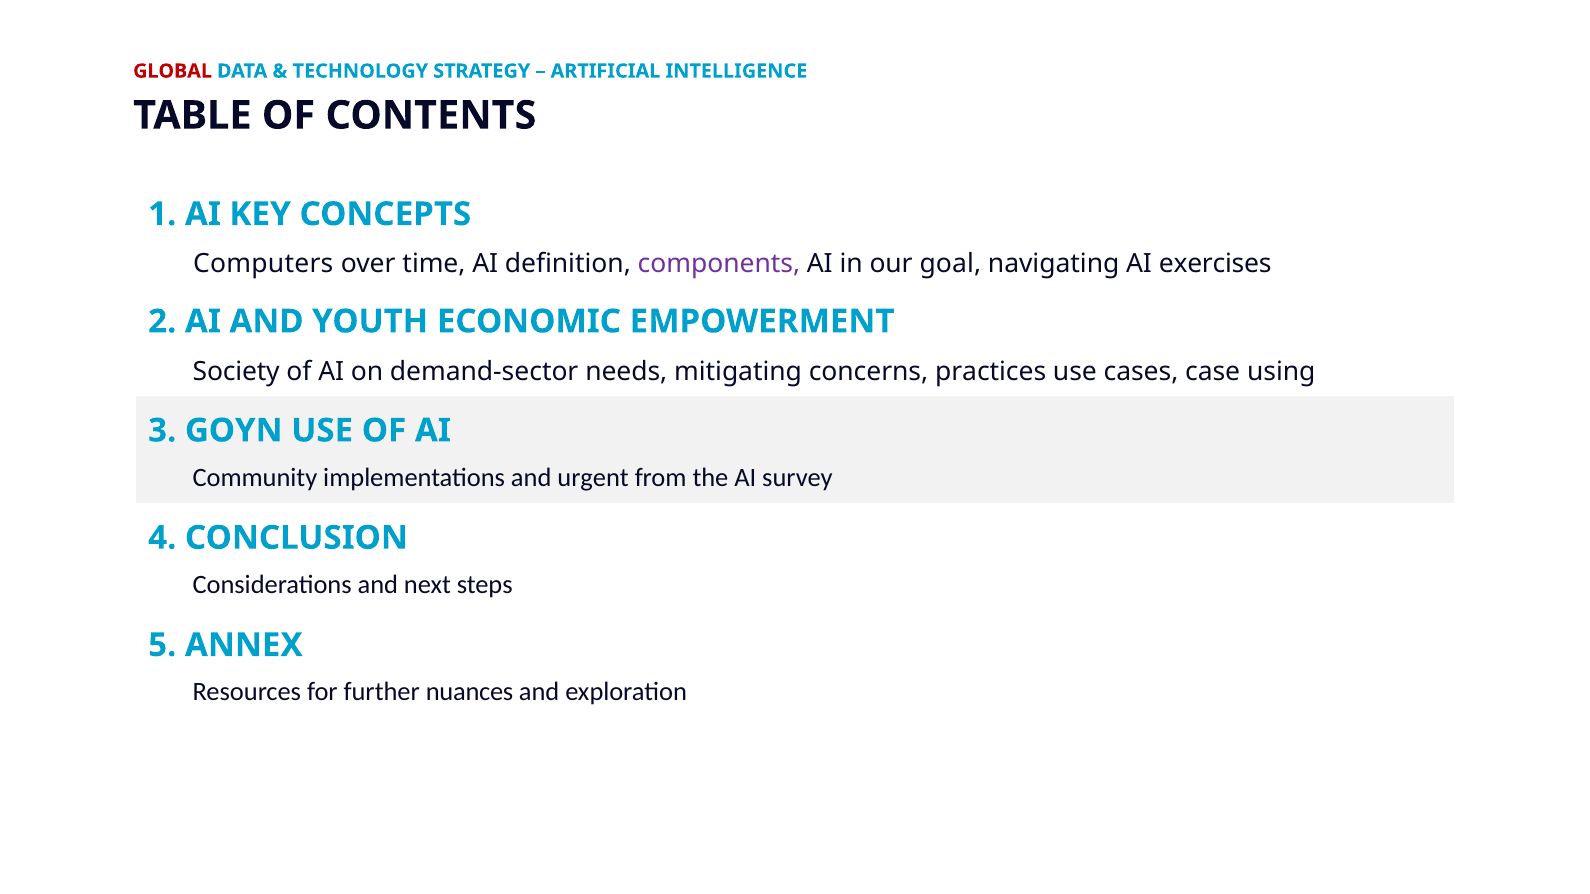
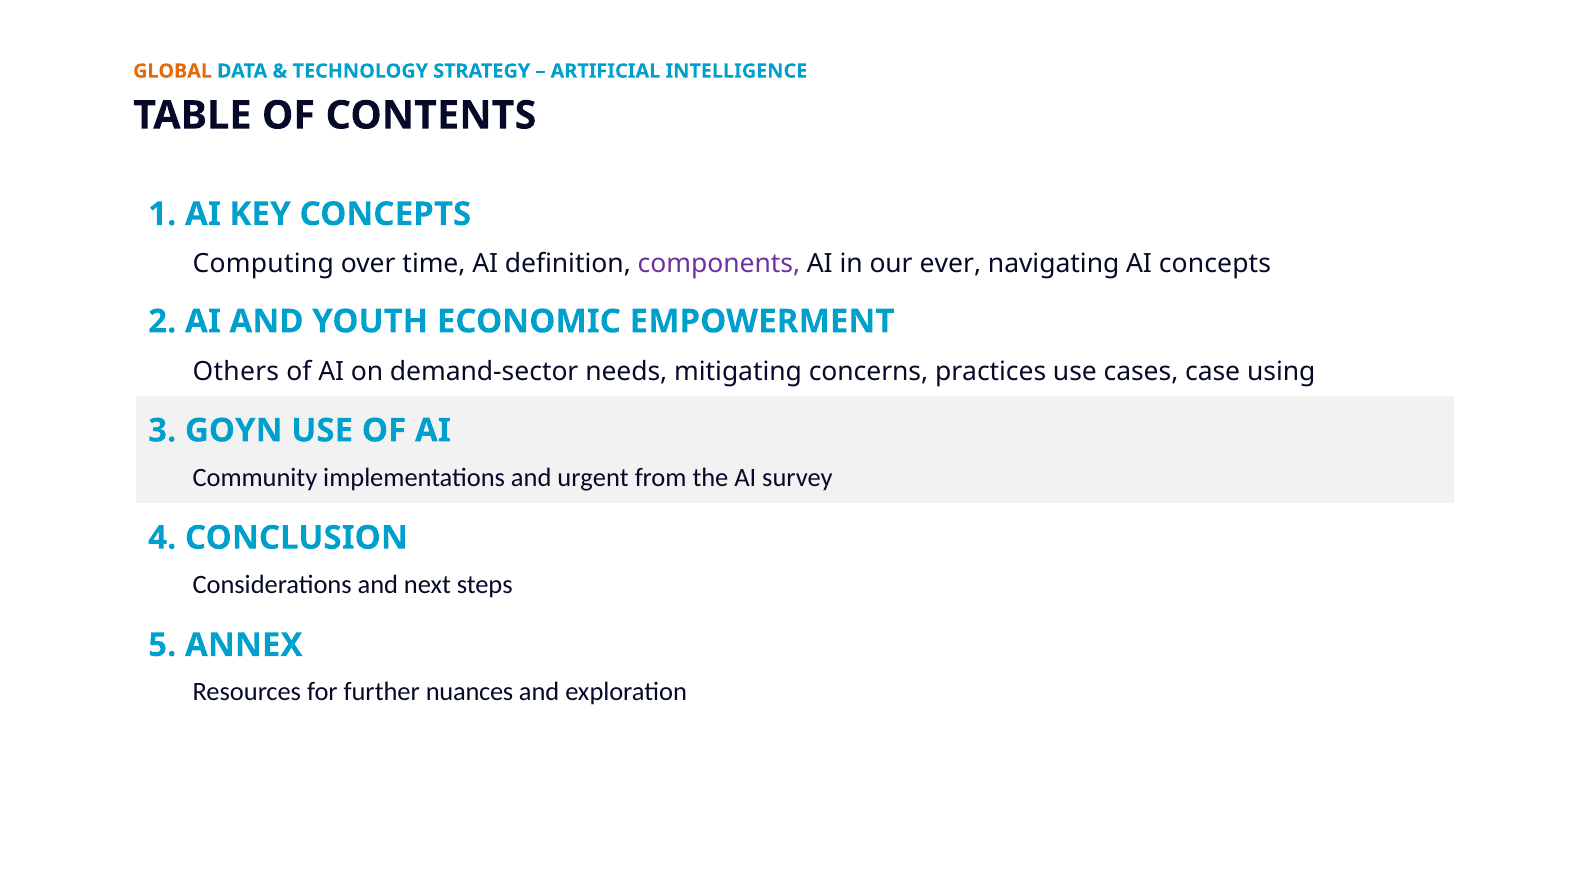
GLOBAL colour: red -> orange (172, 71)
Computers: Computers -> Computing (263, 264)
goal: goal -> ever (950, 264)
AI exercises: exercises -> concepts (1215, 264)
Society: Society -> Others (236, 372)
